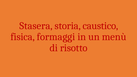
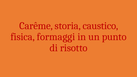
Stasera: Stasera -> Carême (36, 26)
menù: menù -> punto (114, 37)
